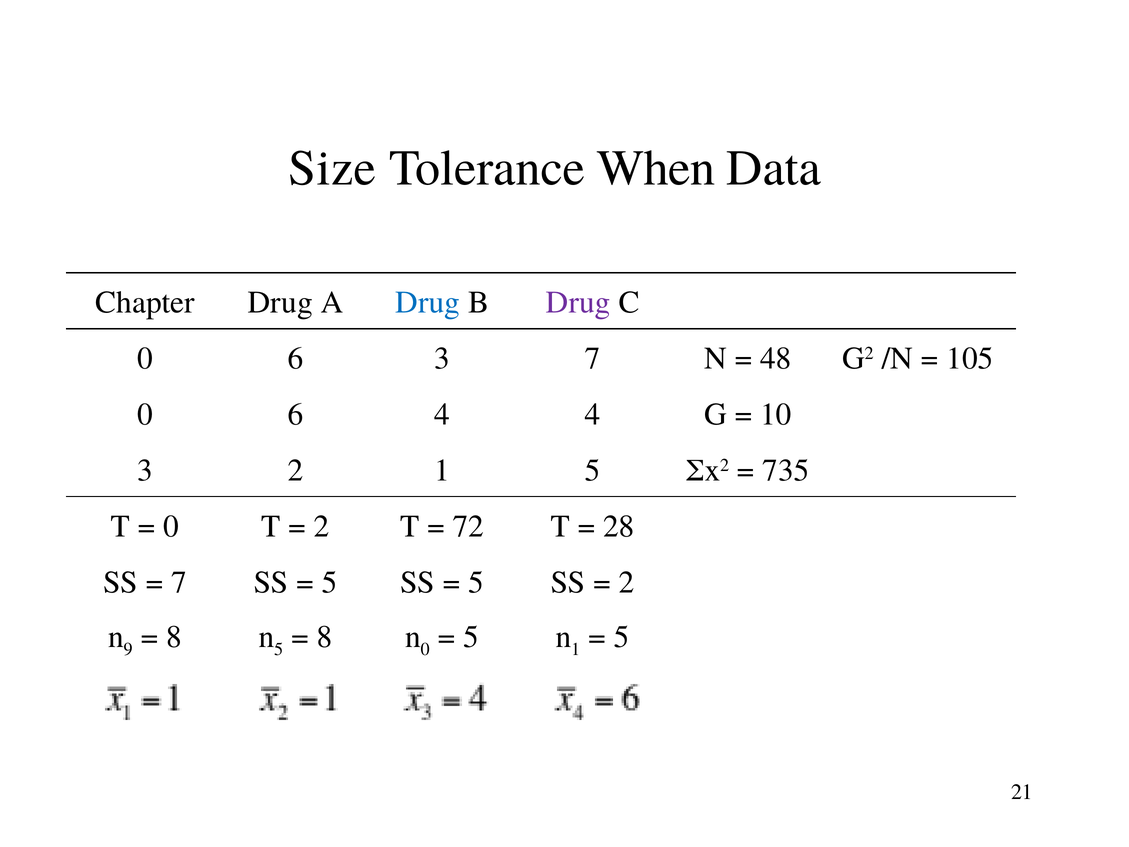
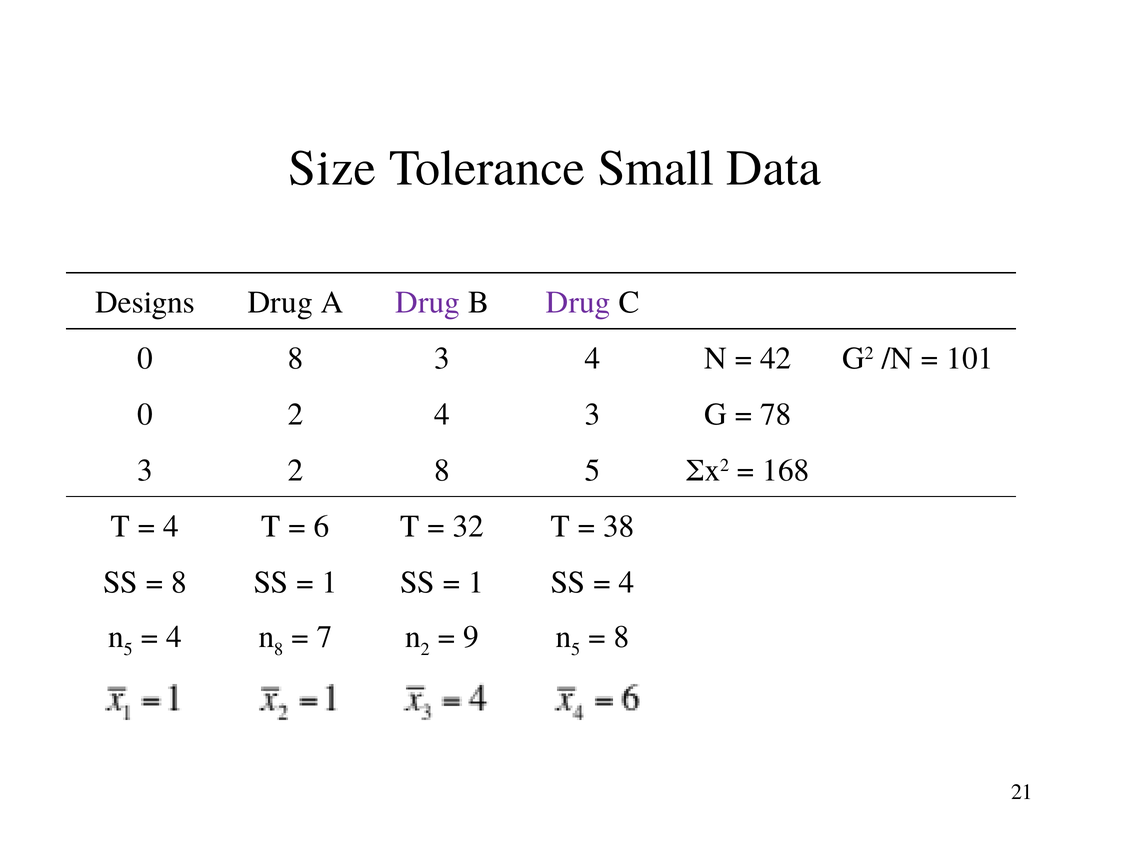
When: When -> Small (656, 168)
Chapter: Chapter -> Designs (145, 303)
Drug colour: blue -> purple (428, 303)
6: 6 -> 8 (296, 358)
3 7: 7 -> 4 (593, 358)
48: 48 -> 42 (776, 358)
105: 105 -> 101 (970, 358)
6: 6 -> 2 (296, 414)
4 4: 4 -> 3 (593, 414)
10: 10 -> 78 (776, 414)
2 1: 1 -> 8 (442, 470)
735: 735 -> 168 (786, 470)
0: 0 -> 4 (171, 526)
2: 2 -> 6 (322, 526)
72: 72 -> 32 (468, 526)
28: 28 -> 38 (619, 526)
7: 7 -> 8 (179, 582)
5: 5 -> 1 (330, 582)
5: 5 -> 1 (476, 582)
2: 2 -> 4 (627, 582)
9: 9 -> 5 (128, 649)
8: 8 -> 4 (174, 637)
n 5: 5 -> 8 (279, 649)
8: 8 -> 7 (325, 637)
n 0: 0 -> 2 (425, 649)
5: 5 -> 9 (471, 637)
1: 1 -> 5 (576, 649)
5: 5 -> 8 (622, 637)
